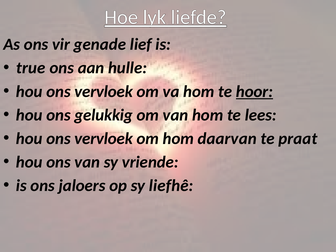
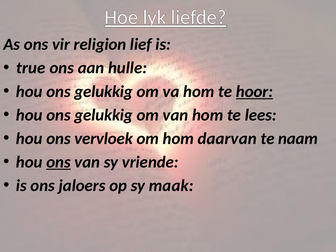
genade: genade -> religion (100, 44)
vervloek: vervloek -> gelukkig (104, 91)
praat: praat -> naam (298, 139)
ons underline: none -> present (58, 162)
liefhê: liefhê -> maak (171, 186)
